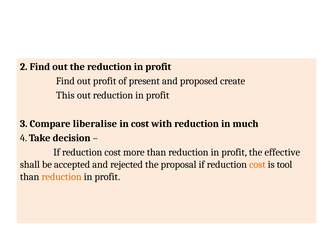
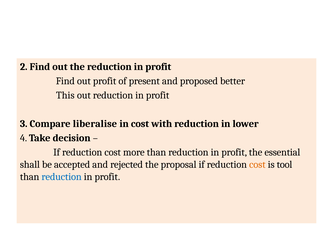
create: create -> better (233, 81)
much: much -> lower (246, 124)
effective: effective -> essential (282, 152)
reduction colour: orange -> blue (62, 176)
